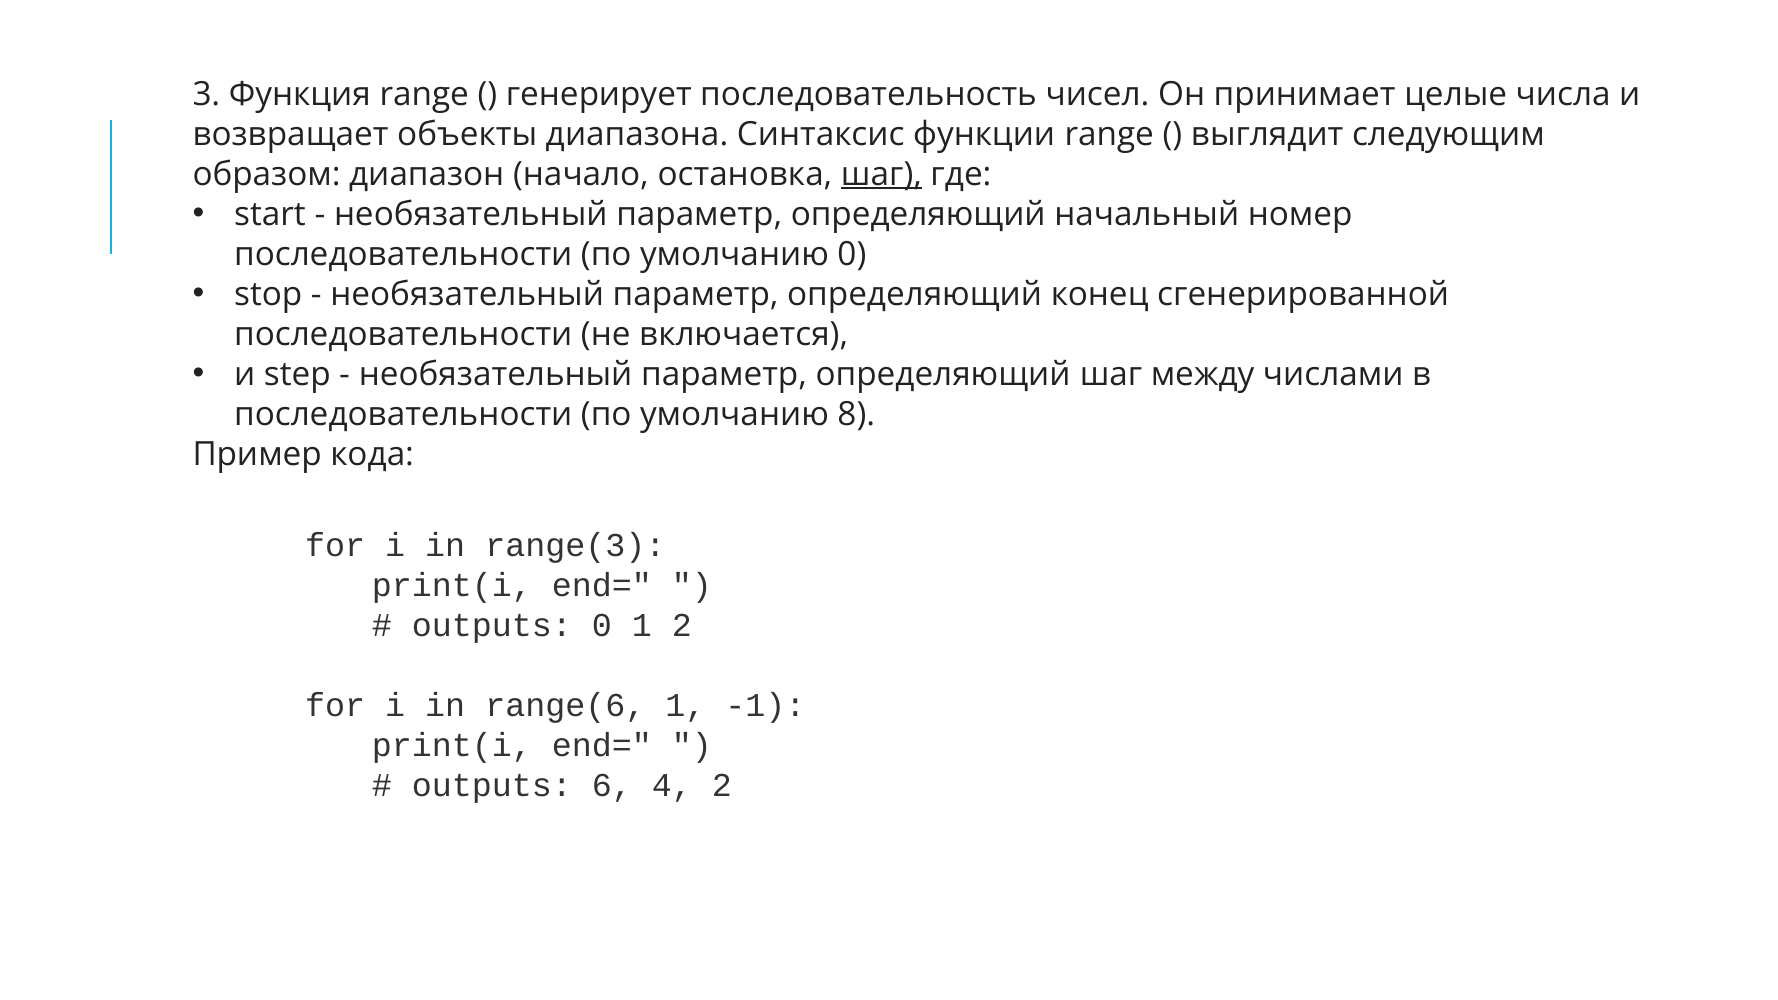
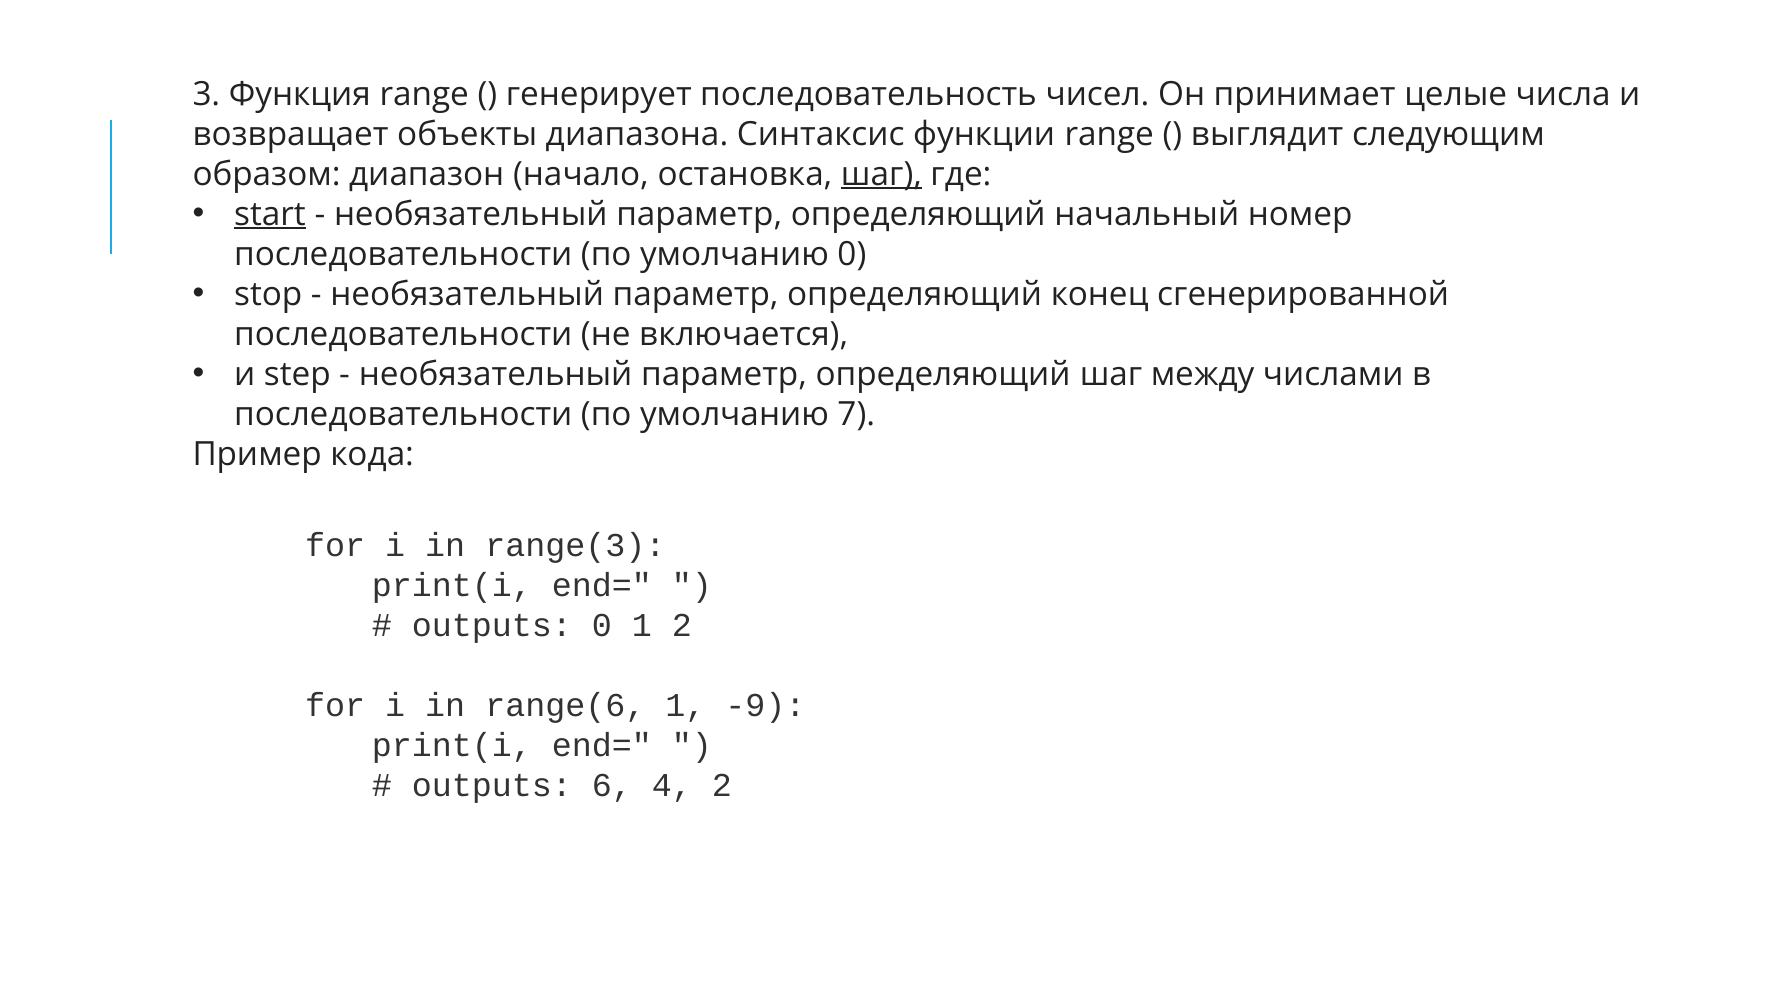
start underline: none -> present (270, 214)
8: 8 -> 7 (856, 414)
-1: -1 -> -9 (765, 706)
